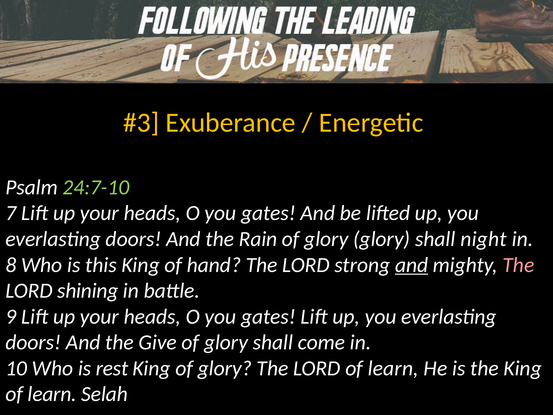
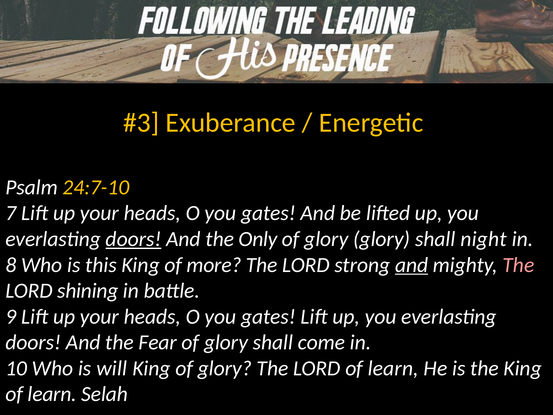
24:7-10 colour: light green -> yellow (96, 187)
doors underline: none -> present (134, 239)
Rain: Rain -> Only (258, 239)
hand: hand -> more (214, 265)
Give: Give -> Fear (158, 342)
rest: rest -> will (112, 368)
